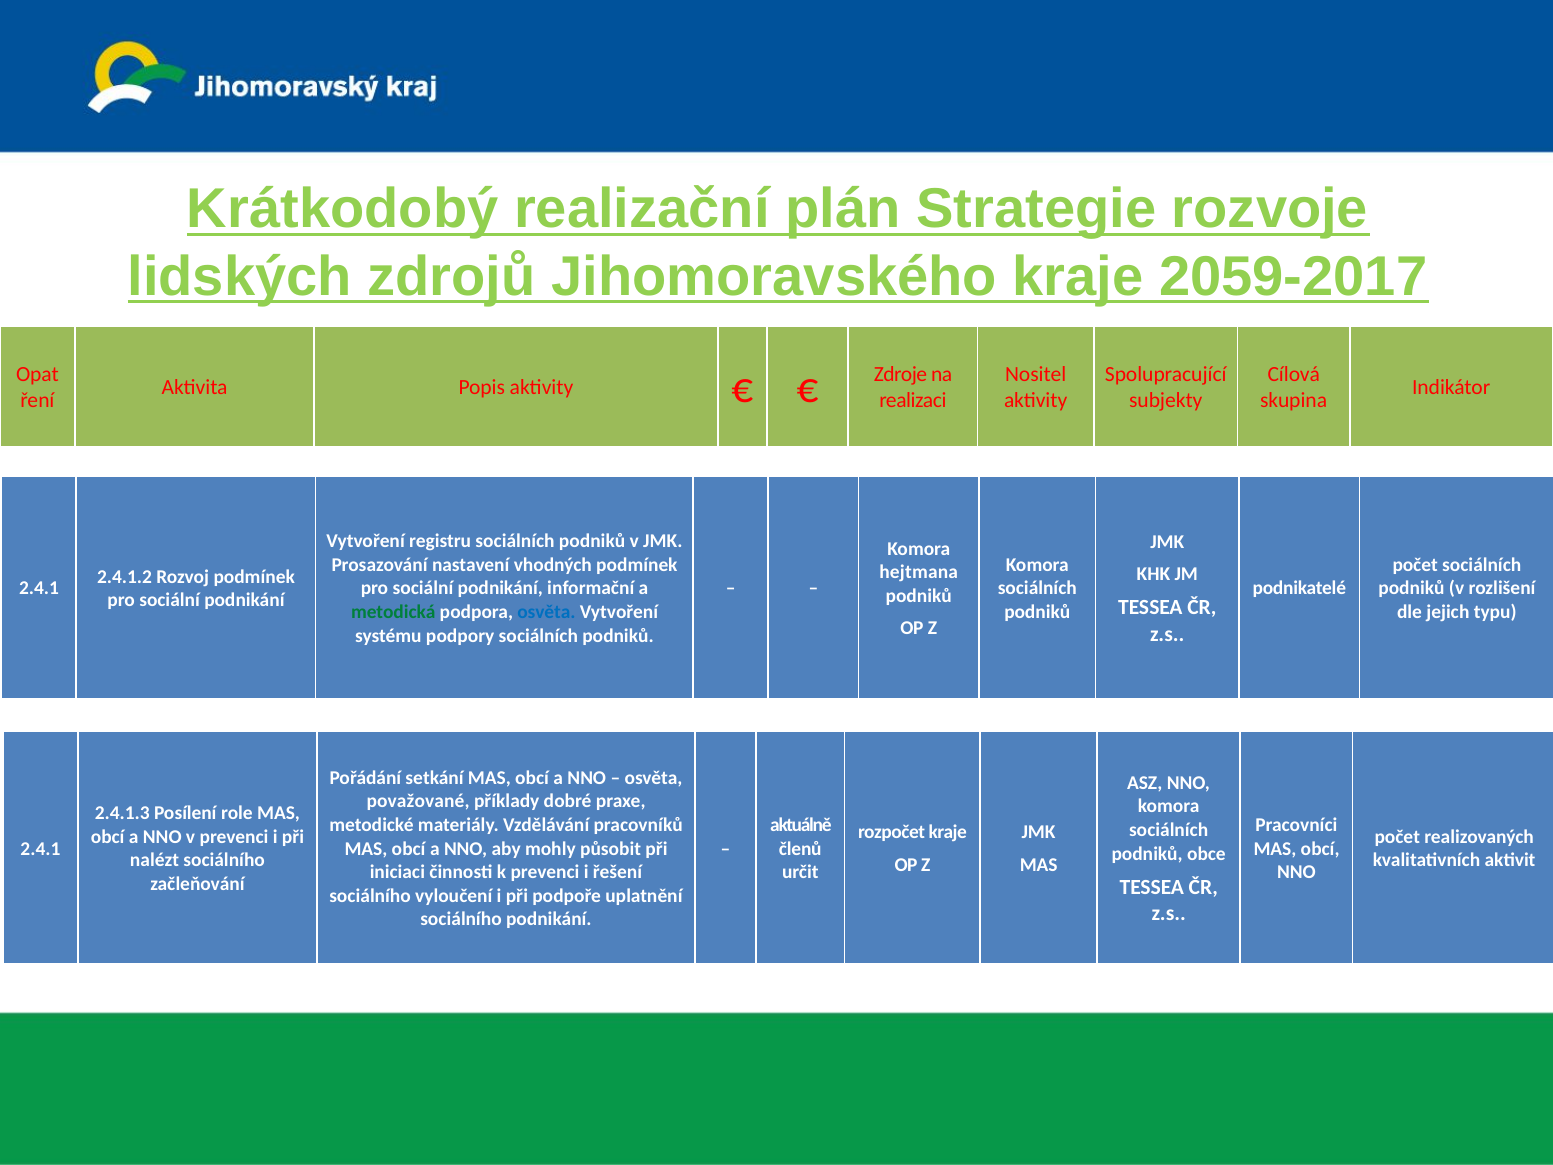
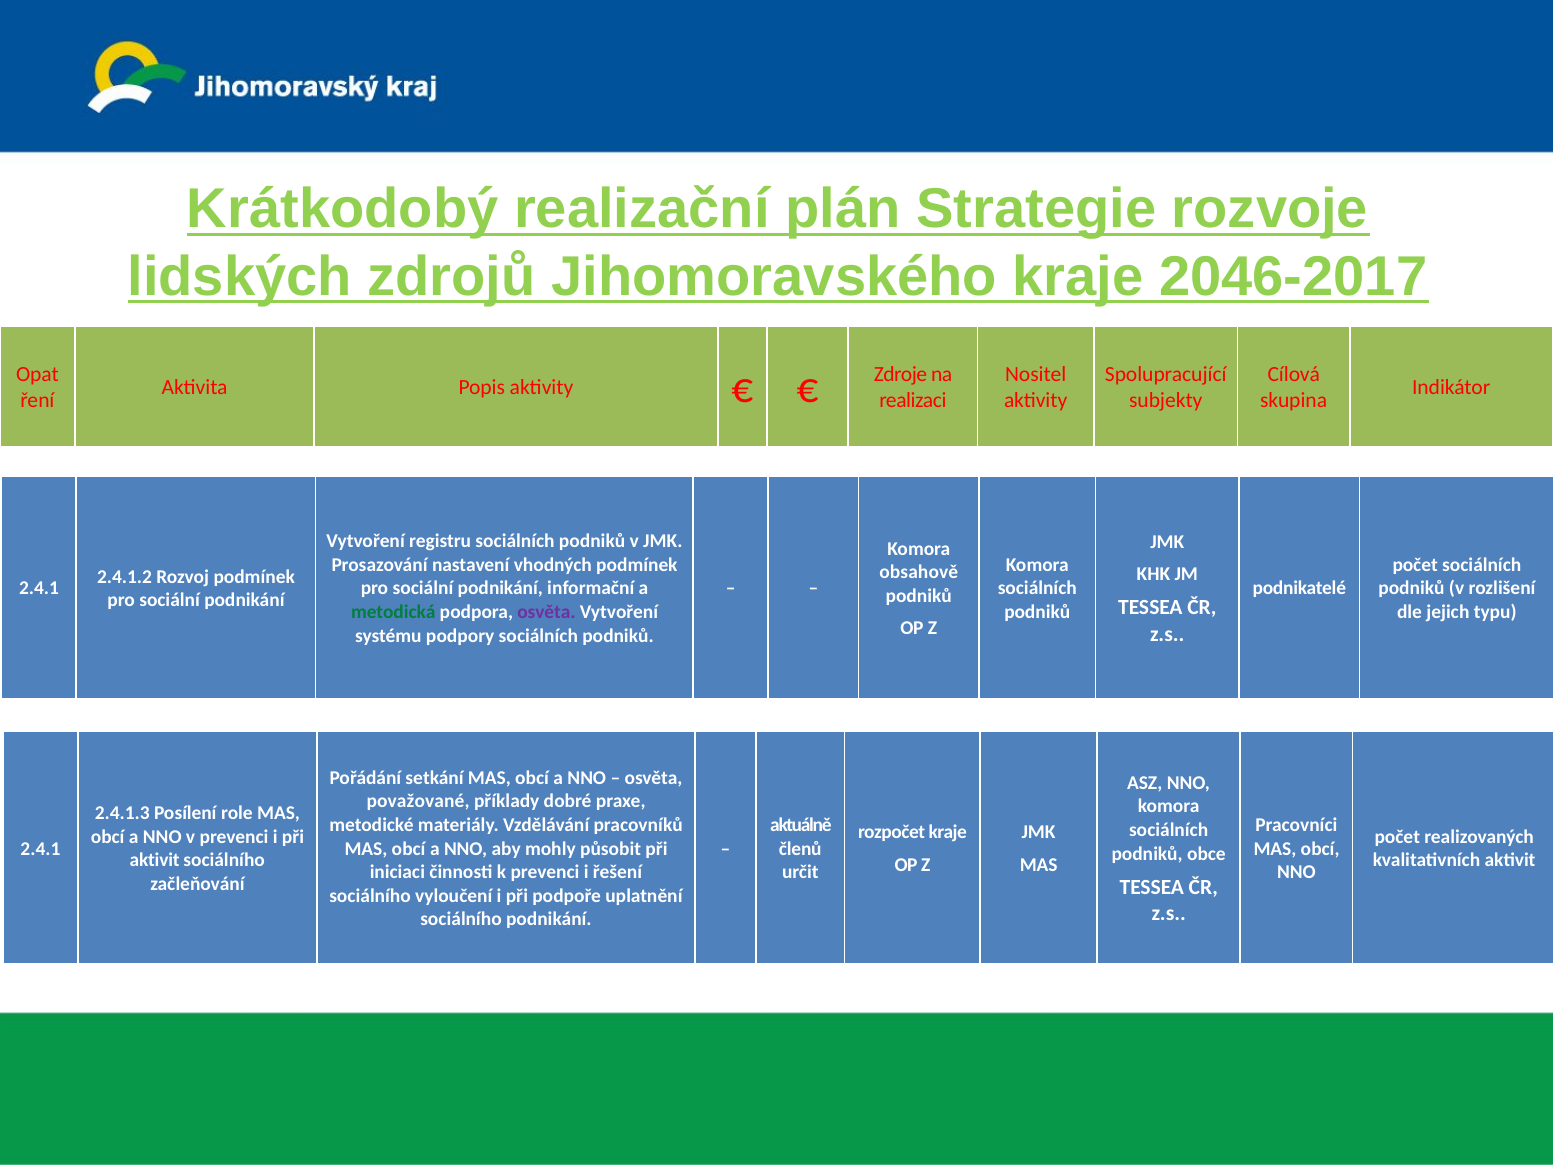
2059-2017: 2059-2017 -> 2046-2017 (1293, 277)
hejtmana: hejtmana -> obsahově (919, 572)
osvěta colour: blue -> purple (546, 612)
nalézt: nalézt -> aktivit (155, 860)
